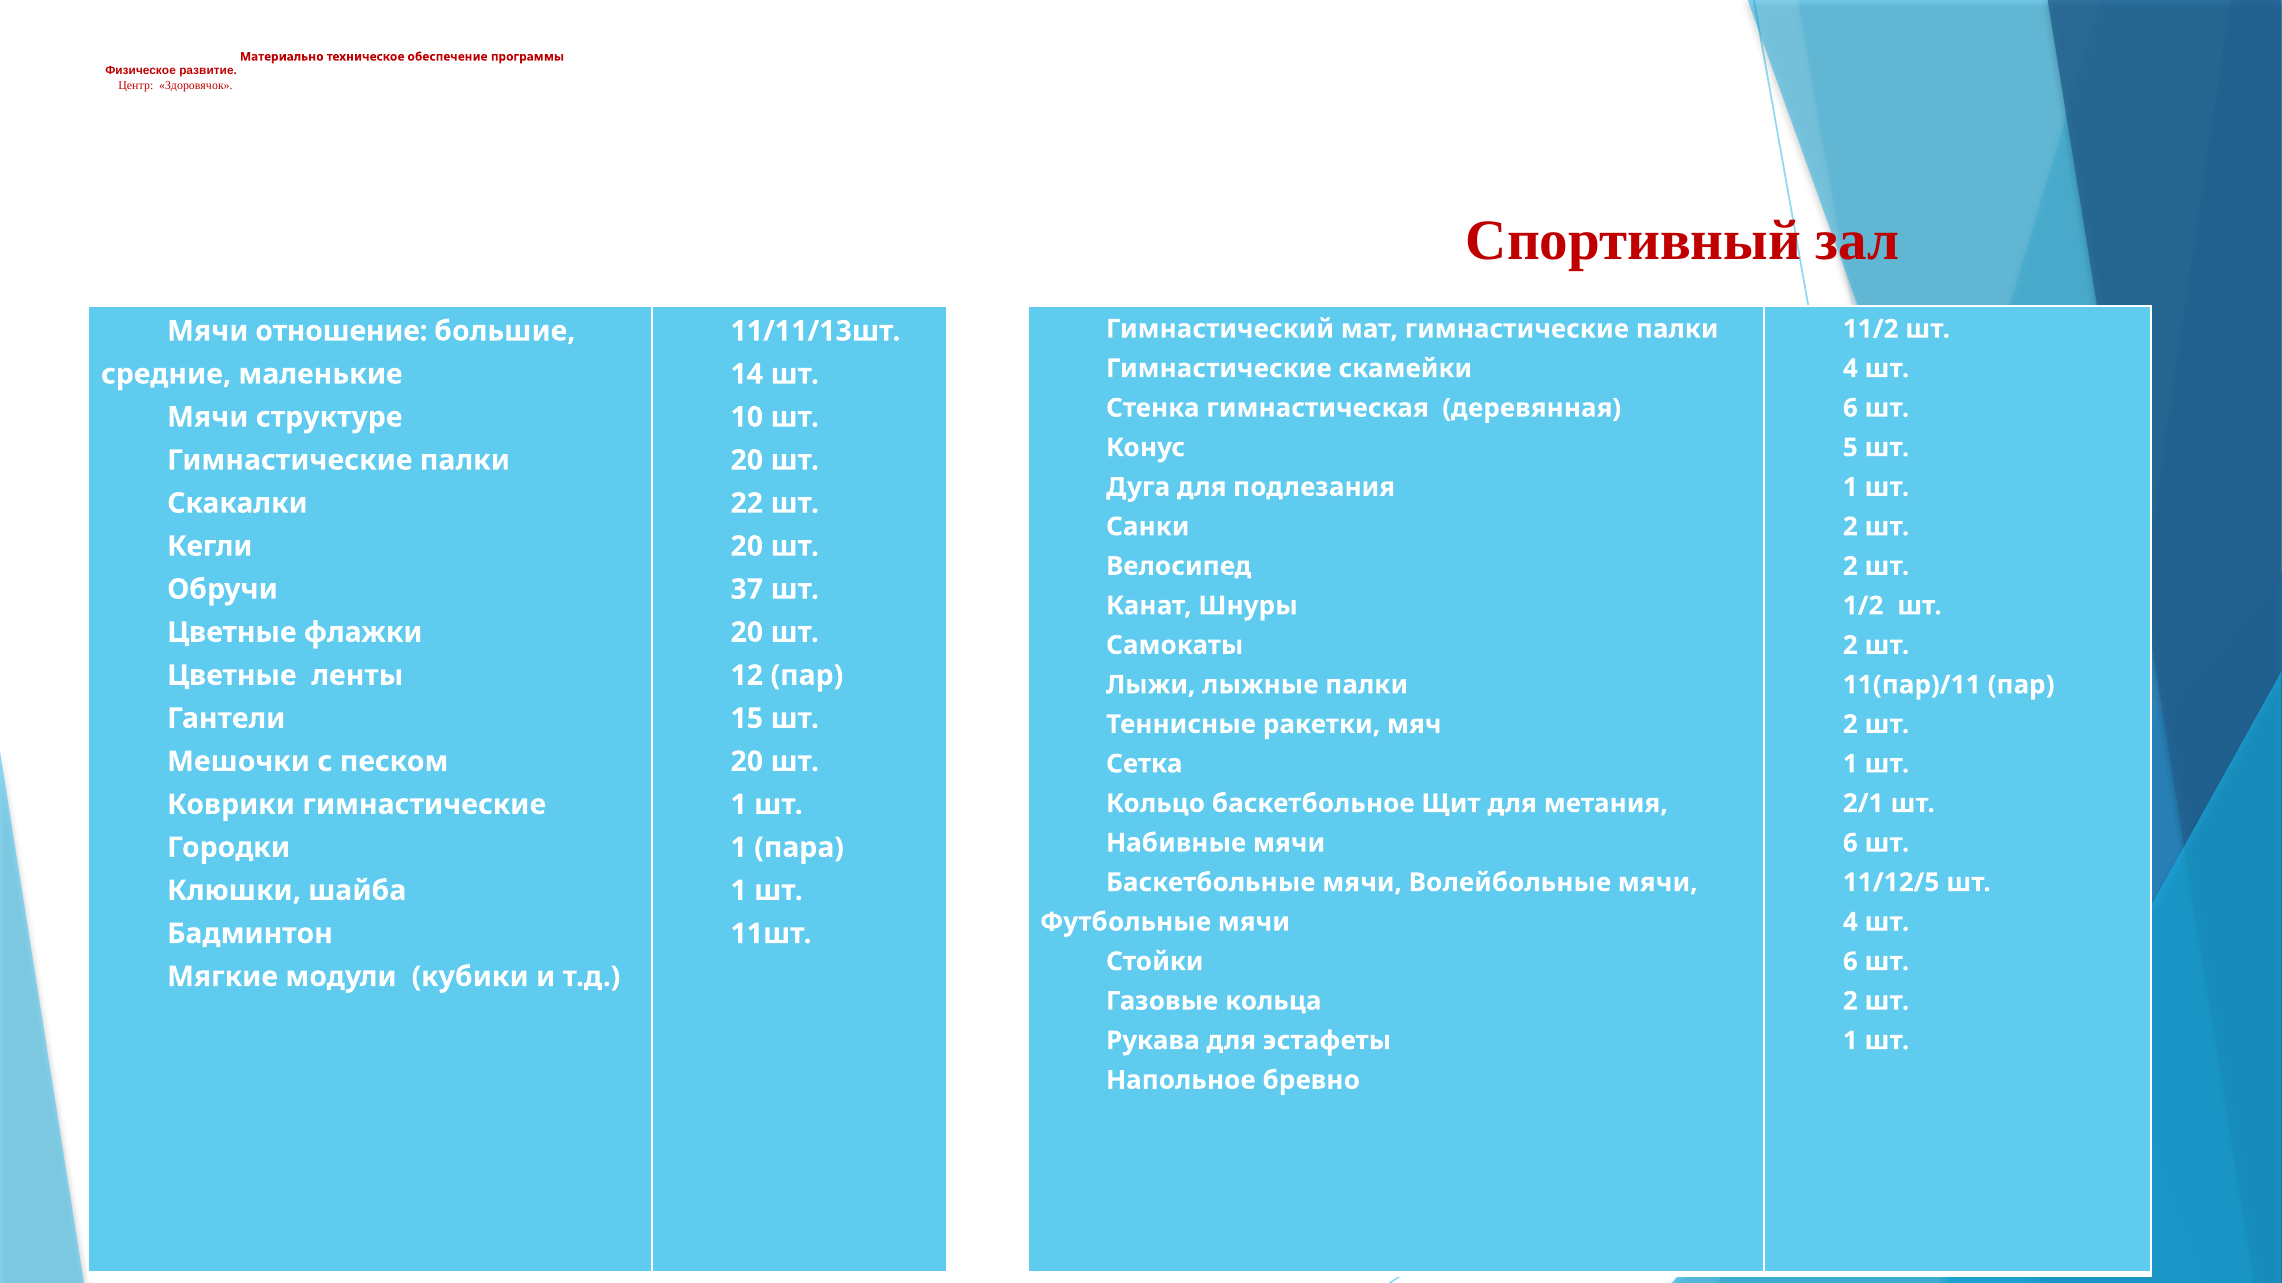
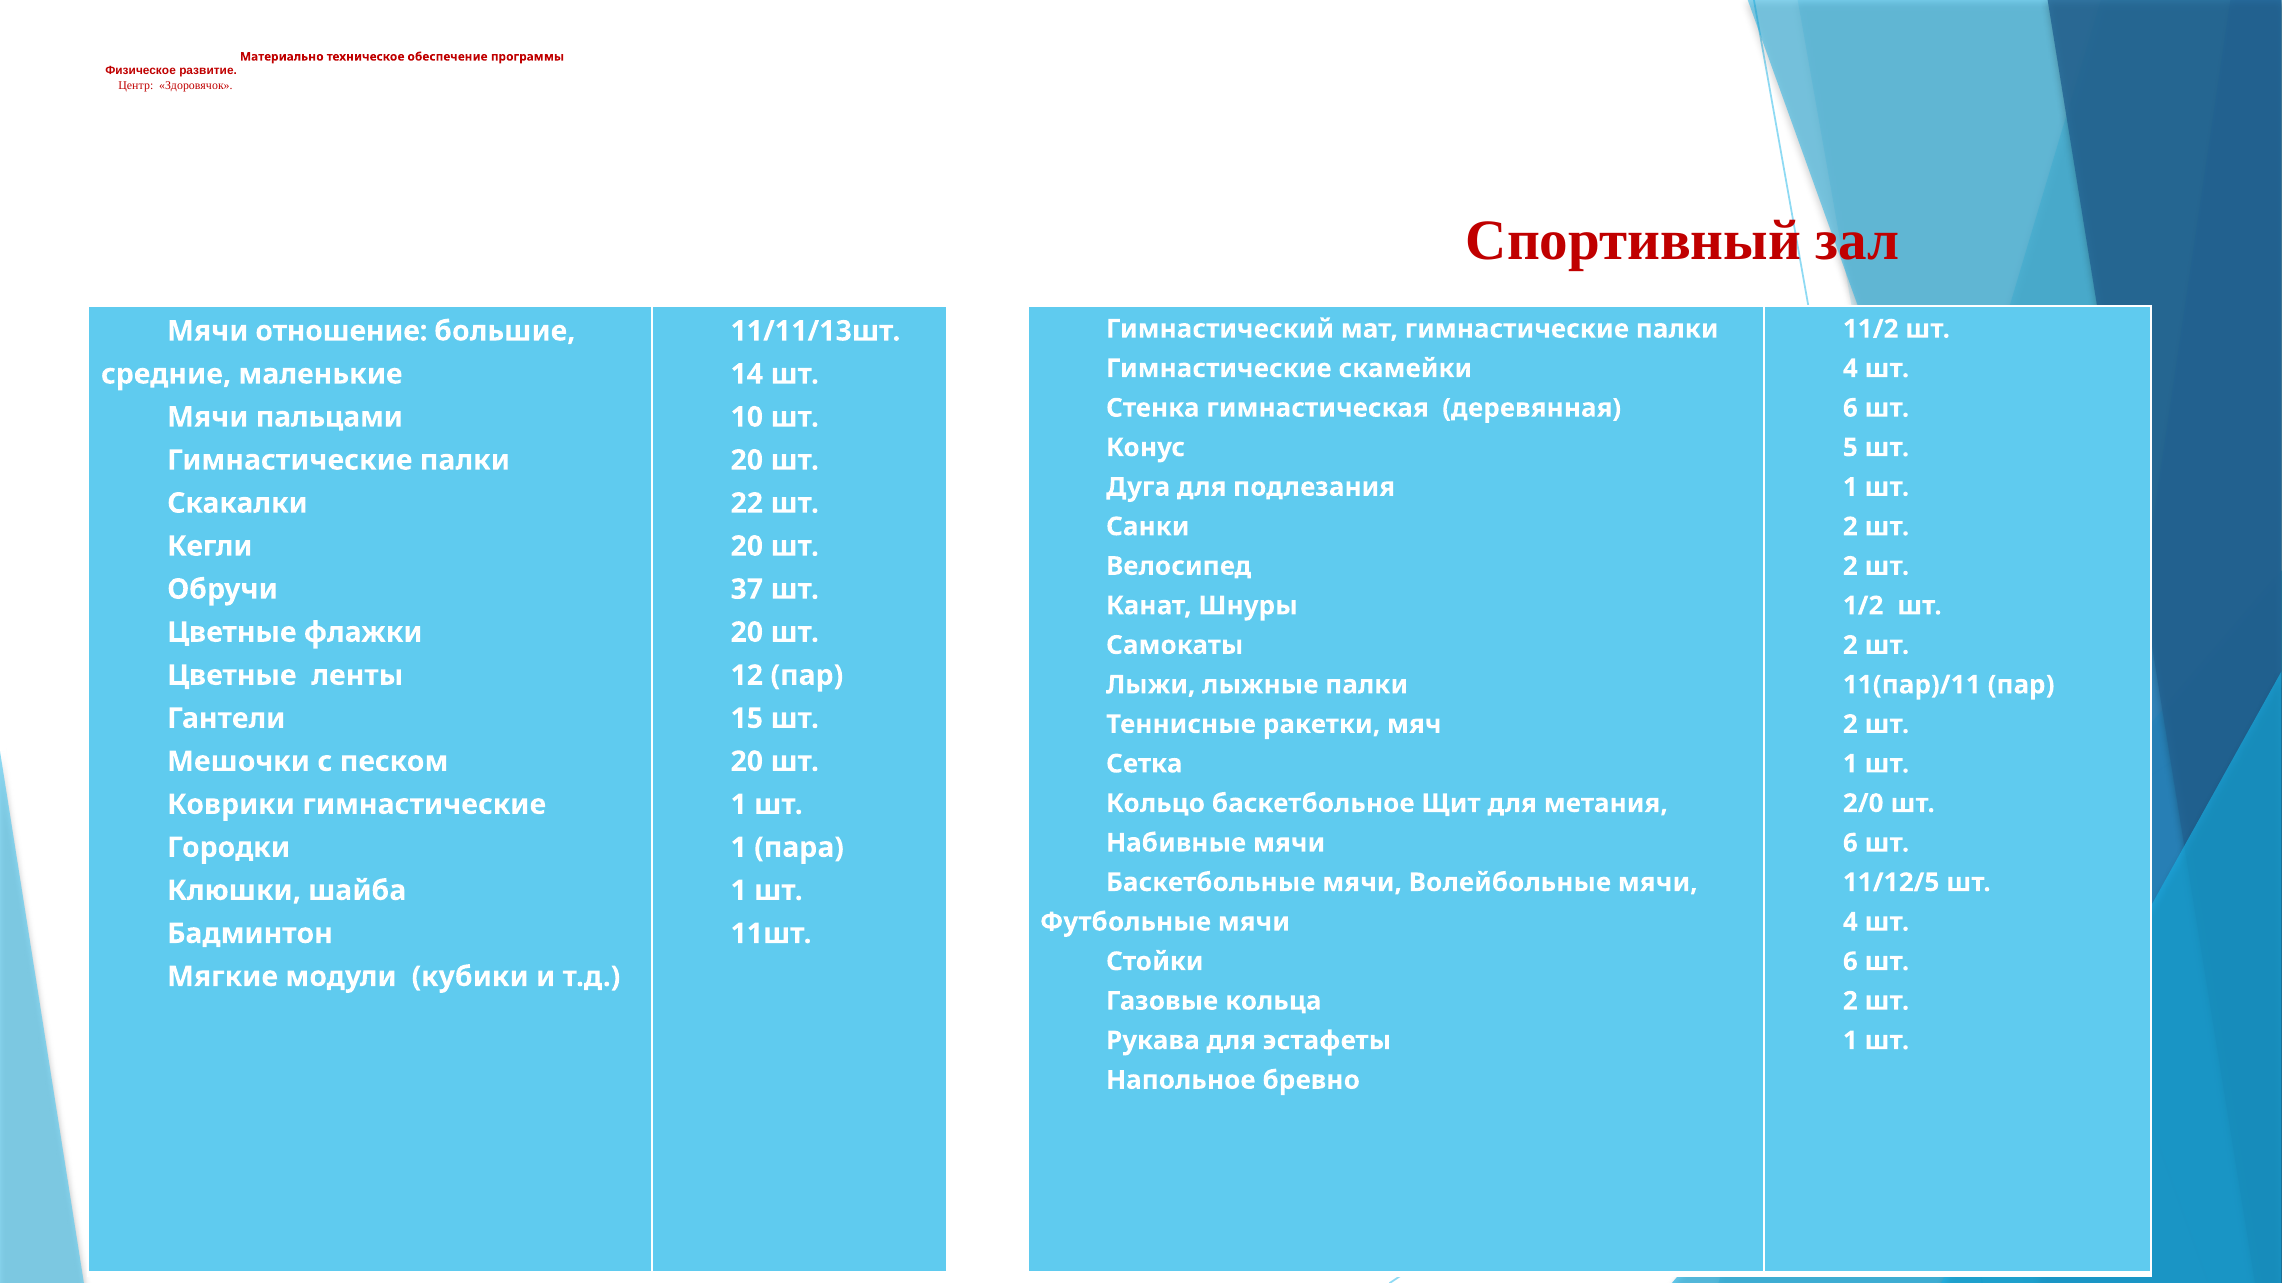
структуре: структуре -> пальцами (329, 417)
2/1: 2/1 -> 2/0 (1863, 804)
